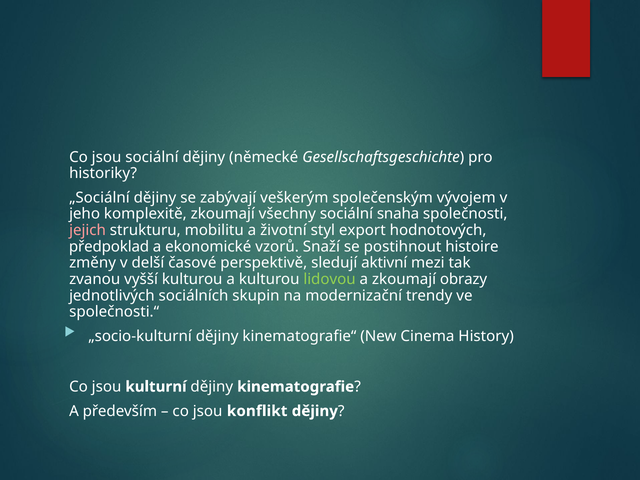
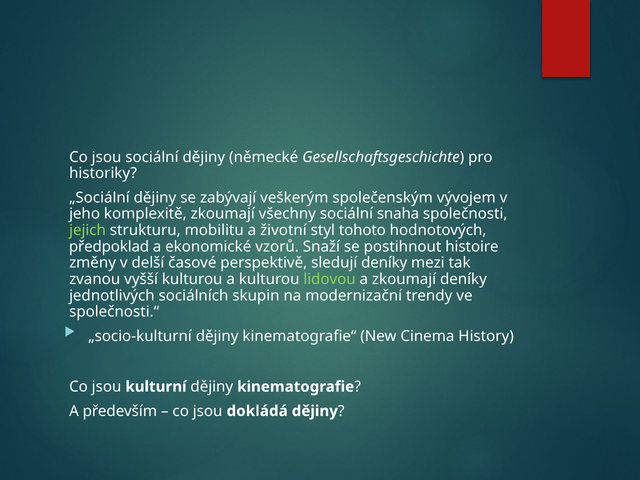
jejich colour: pink -> light green (88, 230)
export: export -> tohoto (362, 230)
sledují aktivní: aktivní -> deníky (384, 263)
zkoumají obrazy: obrazy -> deníky (463, 279)
konflikt: konflikt -> dokládá (257, 411)
